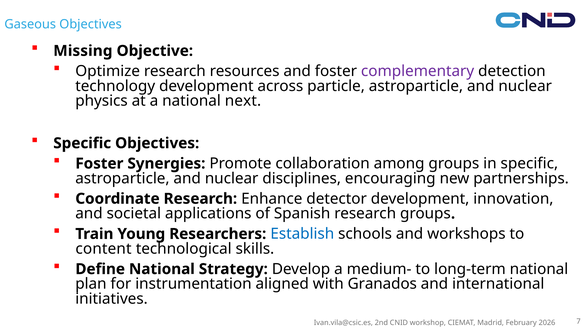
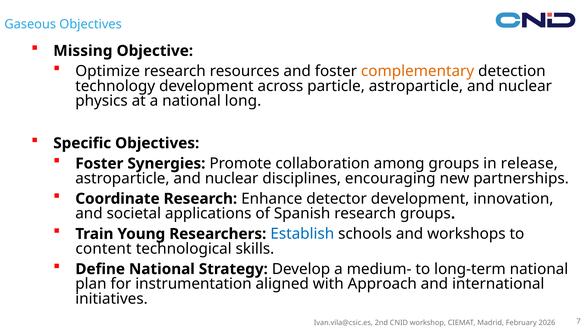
complementary colour: purple -> orange (418, 71)
next: next -> long (243, 101)
in specific: specific -> release (529, 164)
Granados: Granados -> Approach (382, 284)
